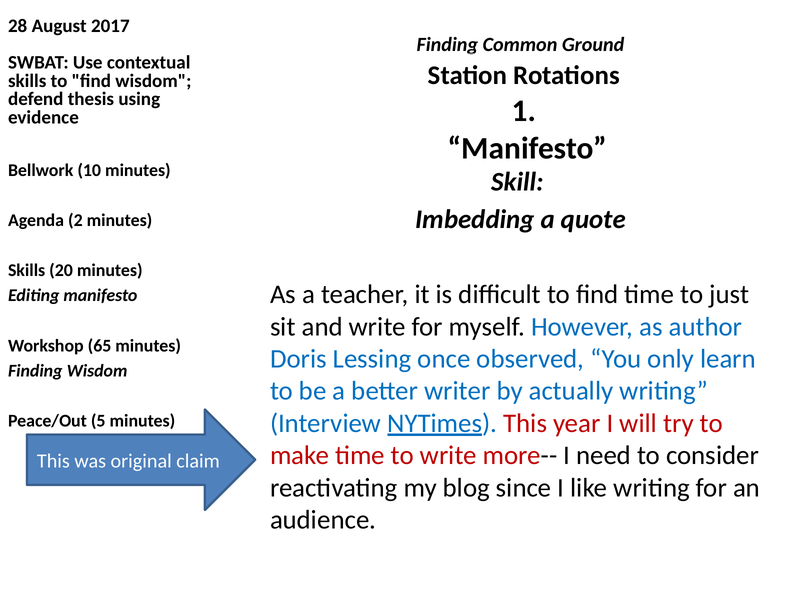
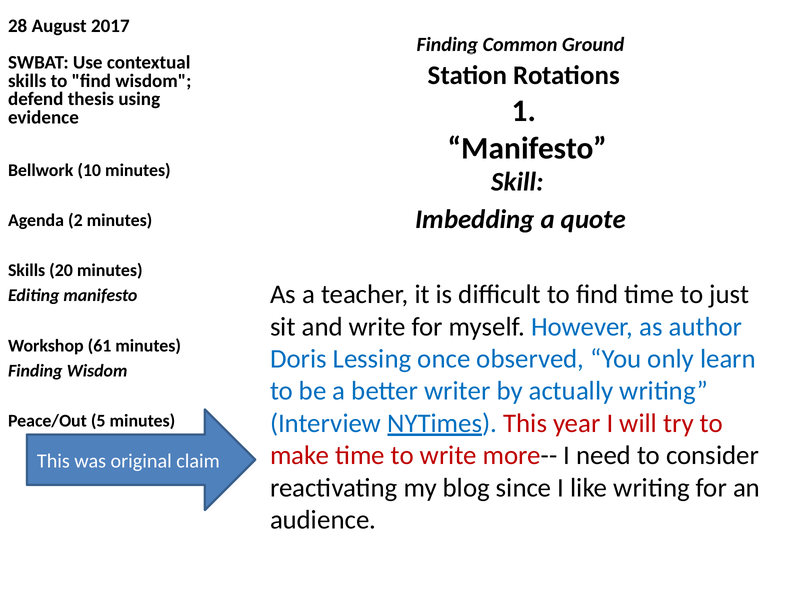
65: 65 -> 61 (100, 346)
